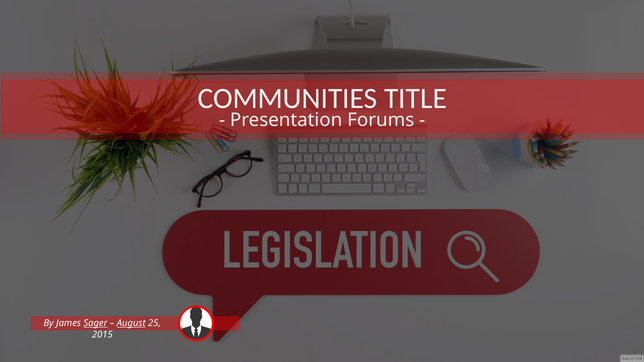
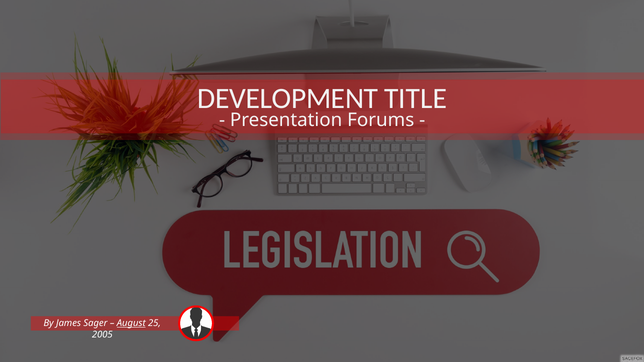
COMMUNITIES: COMMUNITIES -> DEVELOPMENT (288, 99)
Sager underline: present -> none (95, 323)
2015: 2015 -> 2005 (102, 335)
